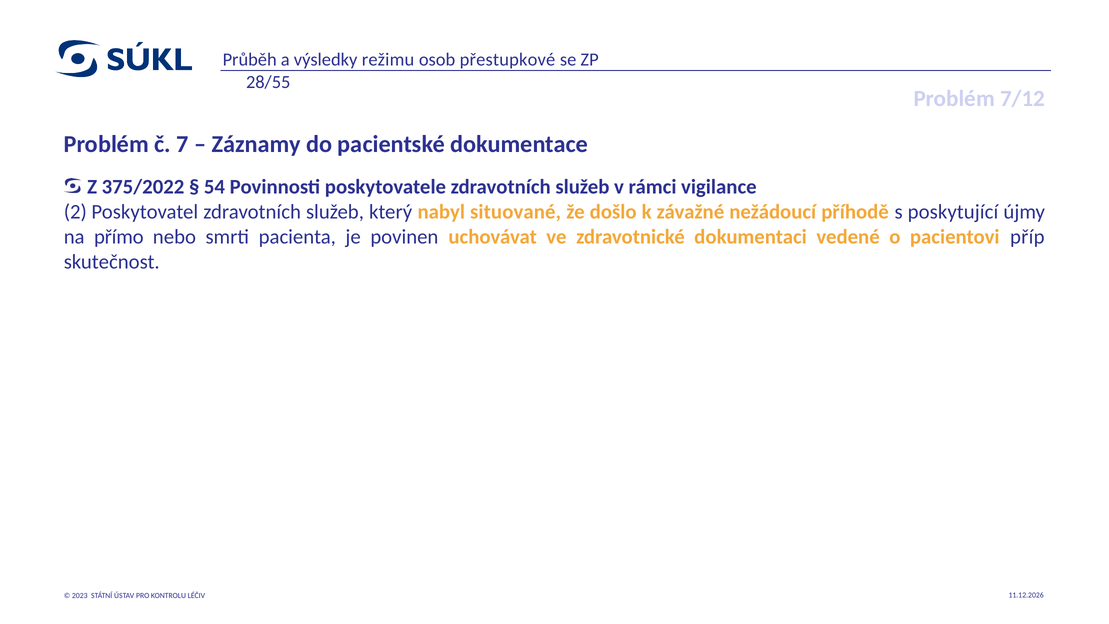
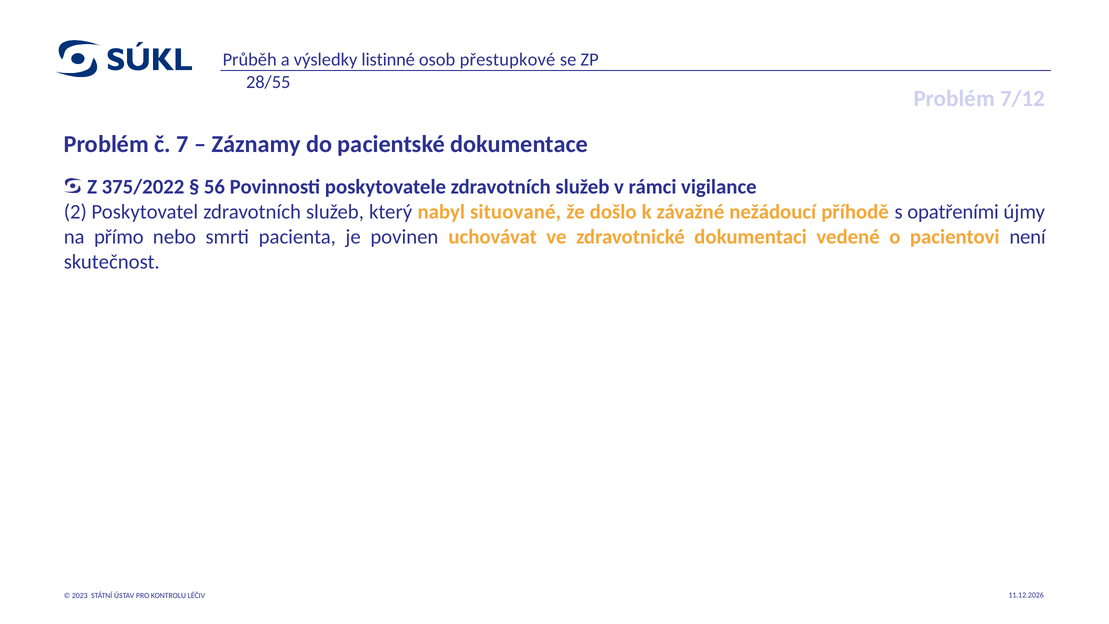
režimu: režimu -> listinné (388, 60)
54: 54 -> 56 (214, 187)
poskytující: poskytující -> opatřeními (953, 212)
příp: příp -> není (1028, 237)
